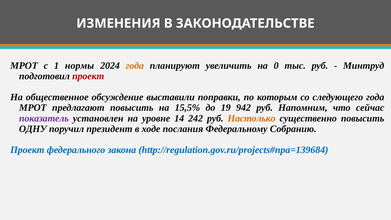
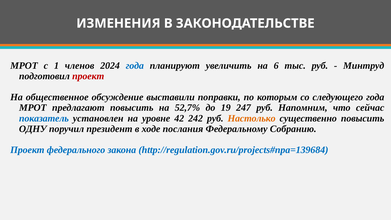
нормы: нормы -> членов (80, 66)
года colour: orange -> blue (135, 66)
0: 0 -> 6 (276, 66)
15,5%: 15,5% -> 52,7% (187, 108)
942: 942 -> 247 (244, 108)
показатель colour: purple -> blue (44, 118)
14: 14 -> 42 (179, 118)
